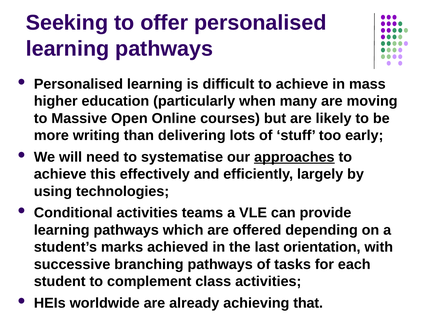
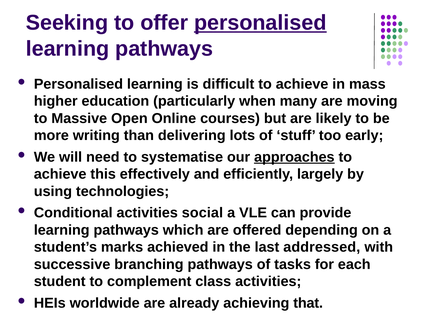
personalised underline: none -> present (260, 23)
teams: teams -> social (202, 213)
orientation: orientation -> addressed (322, 248)
